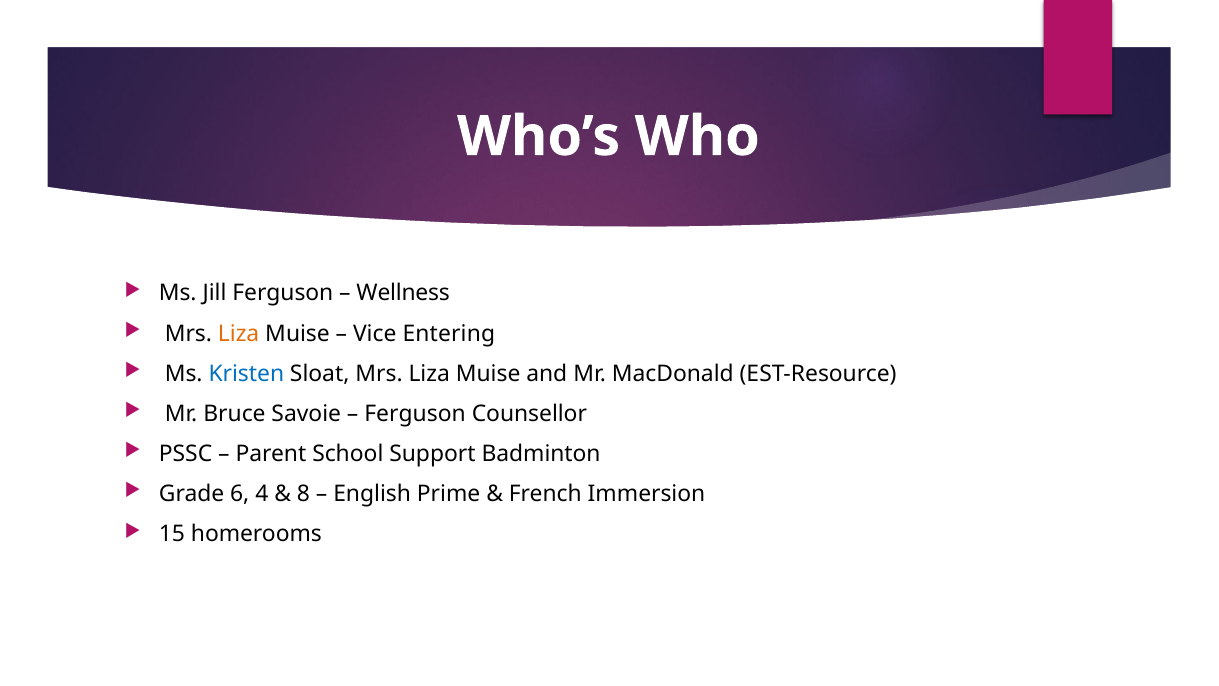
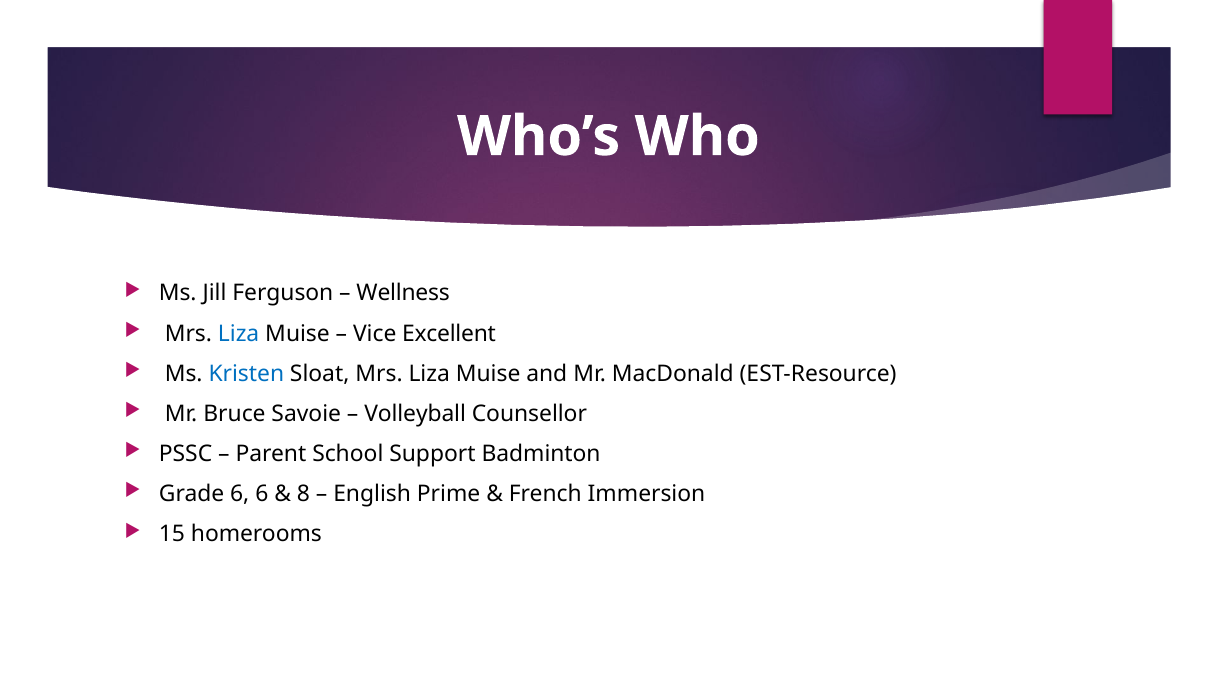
Liza colour: orange -> blue (239, 333)
Entering: Entering -> Excellent (449, 333)
Ferguson: Ferguson -> Volleyball (415, 414)
6 4: 4 -> 6 (262, 494)
